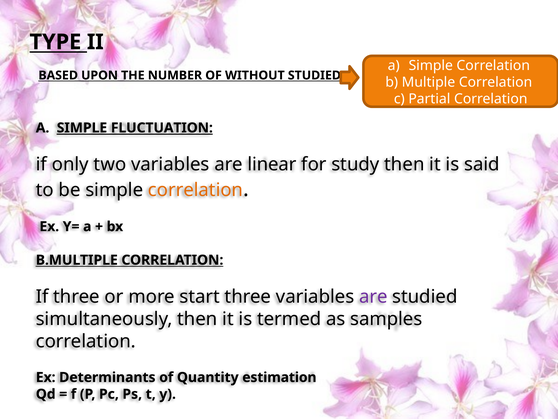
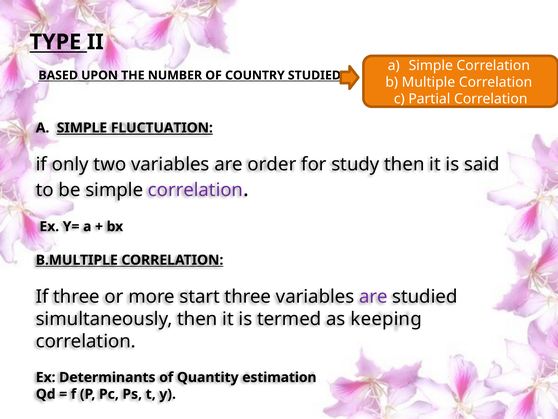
WITHOUT: WITHOUT -> COUNTRY (255, 75)
linear: linear -> order (272, 164)
correlation colour: orange -> purple (196, 190)
samples: samples -> keeping (386, 319)
